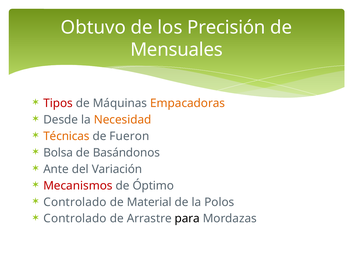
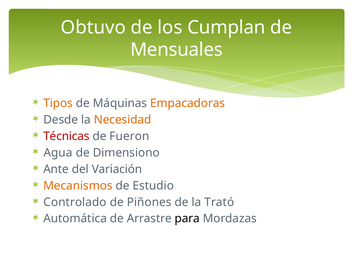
Precisión: Precisión -> Cumplan (226, 27)
Tipos colour: red -> orange (58, 103)
Técnicas colour: orange -> red (66, 136)
Bolsa: Bolsa -> Agua (58, 153)
Basándonos: Basándonos -> Dimensiono (126, 153)
Mecanismos colour: red -> orange (78, 185)
Óptimo: Óptimo -> Estudio (153, 185)
Material: Material -> Piñones (149, 202)
Polos: Polos -> Trató (219, 202)
Controlado: Controlado -> Automática (75, 218)
